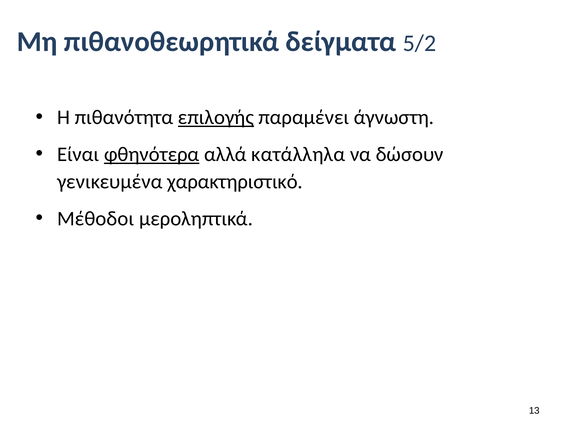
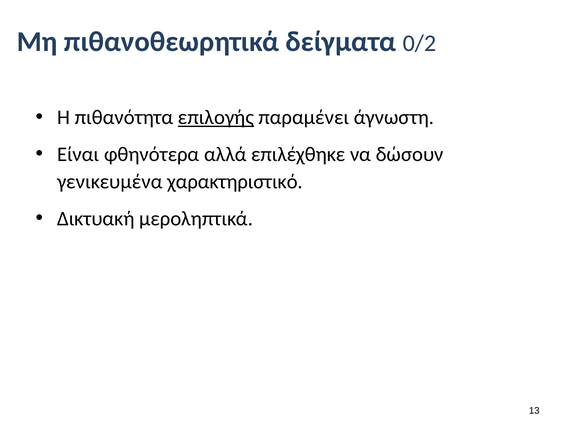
5/2: 5/2 -> 0/2 (419, 43)
φθηνότερα underline: present -> none (152, 154)
κατάλληλα: κατάλληλα -> επιλέχθηκε (298, 154)
Μέθοδοι: Μέθοδοι -> Δικτυακή (96, 219)
